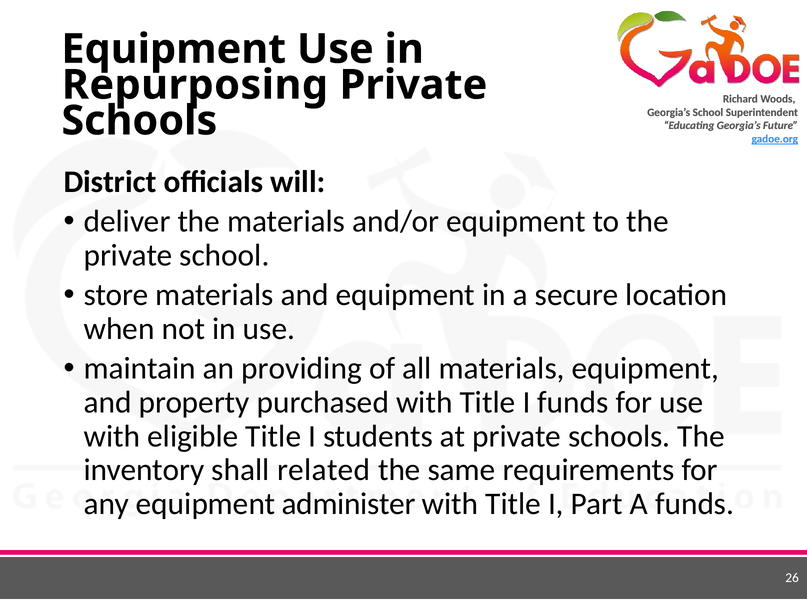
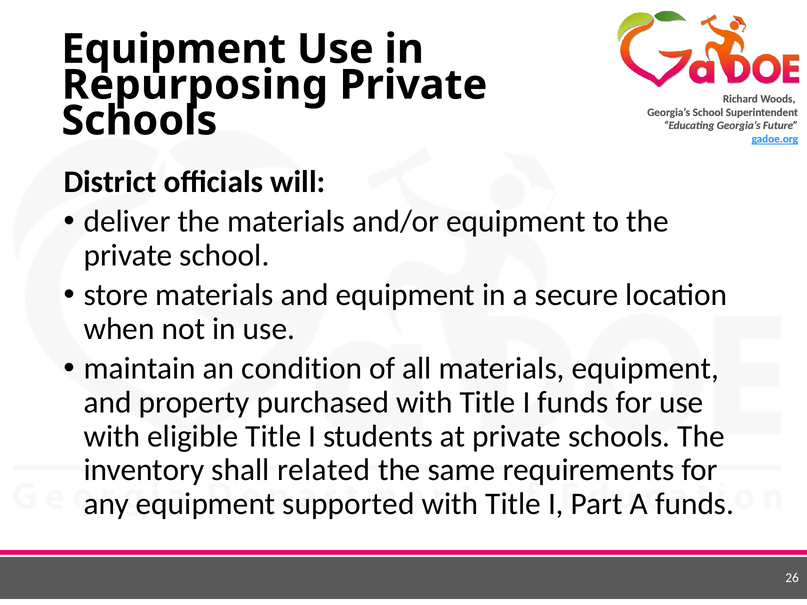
providing: providing -> condition (302, 369)
administer: administer -> supported (348, 504)
